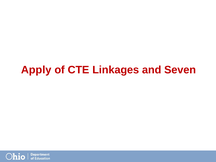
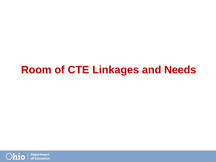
Apply: Apply -> Room (36, 70)
Seven: Seven -> Needs (180, 70)
